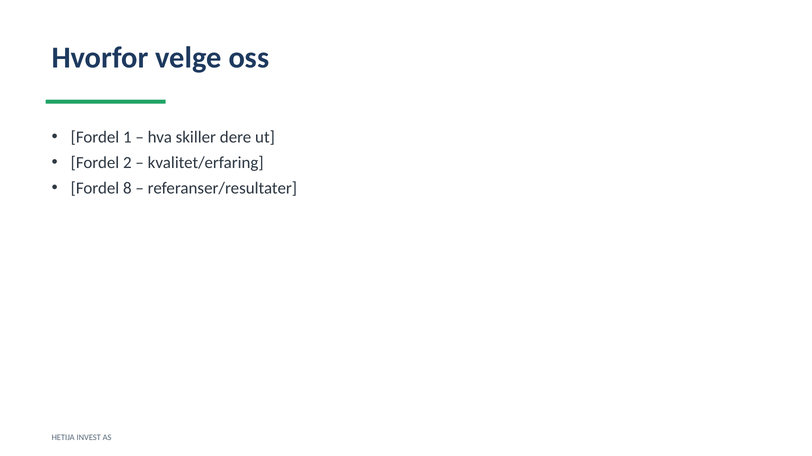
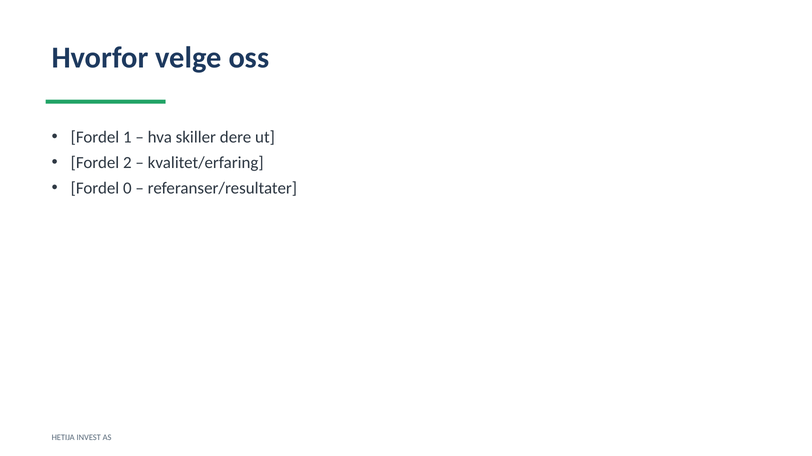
8: 8 -> 0 (127, 188)
